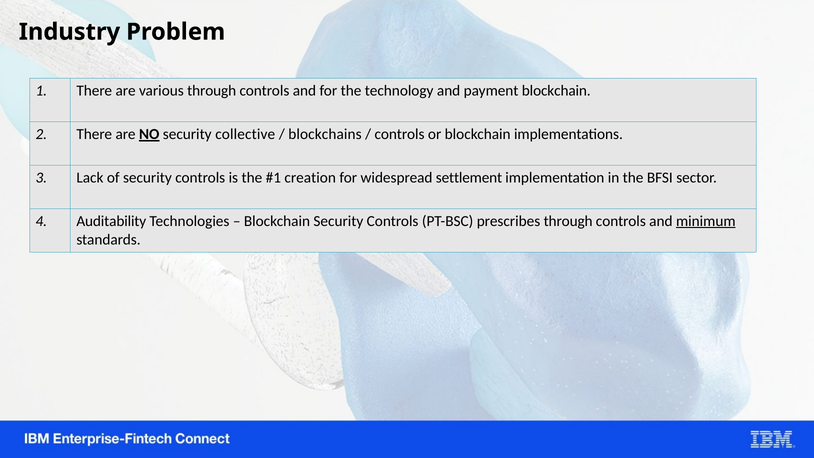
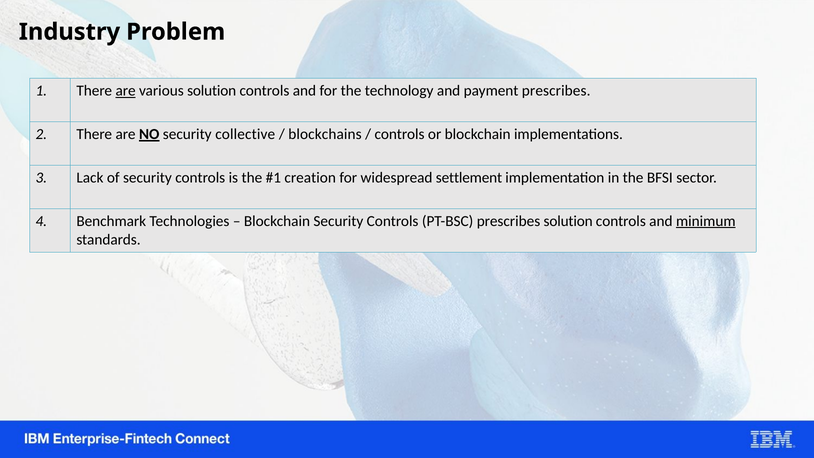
are underline: none -> present (126, 91)
various through: through -> solution (212, 91)
payment blockchain: blockchain -> prescribes (556, 91)
Auditability: Auditability -> Benchmark (111, 221)
prescribes through: through -> solution (568, 221)
